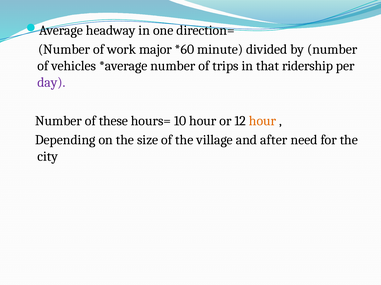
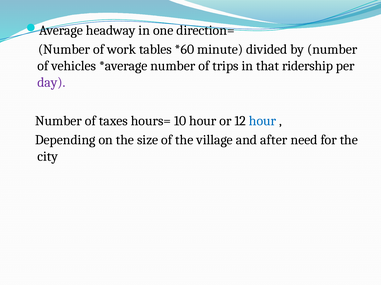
major: major -> tables (155, 50)
these: these -> taxes (113, 121)
hour colour: orange -> blue (263, 121)
